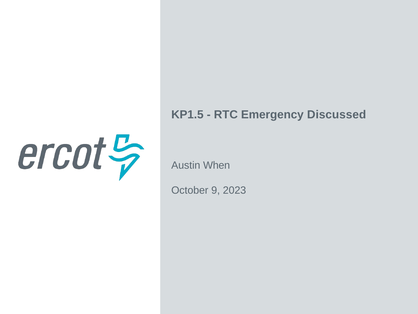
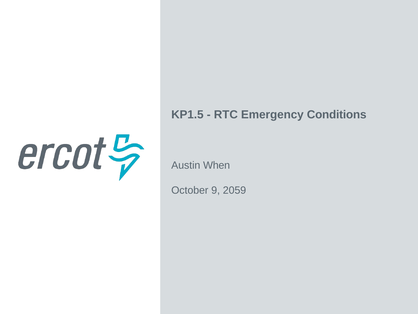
Discussed: Discussed -> Conditions (337, 114)
2023: 2023 -> 2059 (235, 190)
